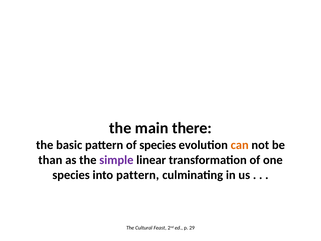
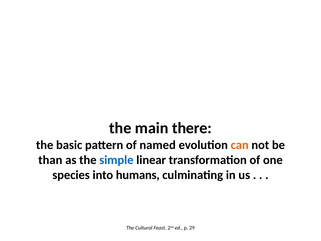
of species: species -> named (158, 145)
simple colour: purple -> blue (116, 160)
into pattern: pattern -> humans (138, 175)
